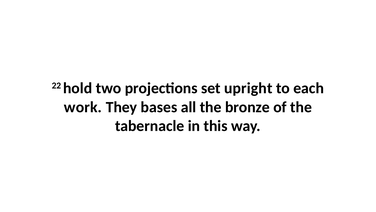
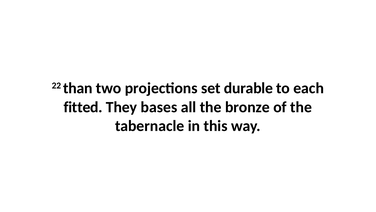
hold: hold -> than (78, 88)
upright: upright -> durable (248, 88)
work: work -> fitted (83, 107)
